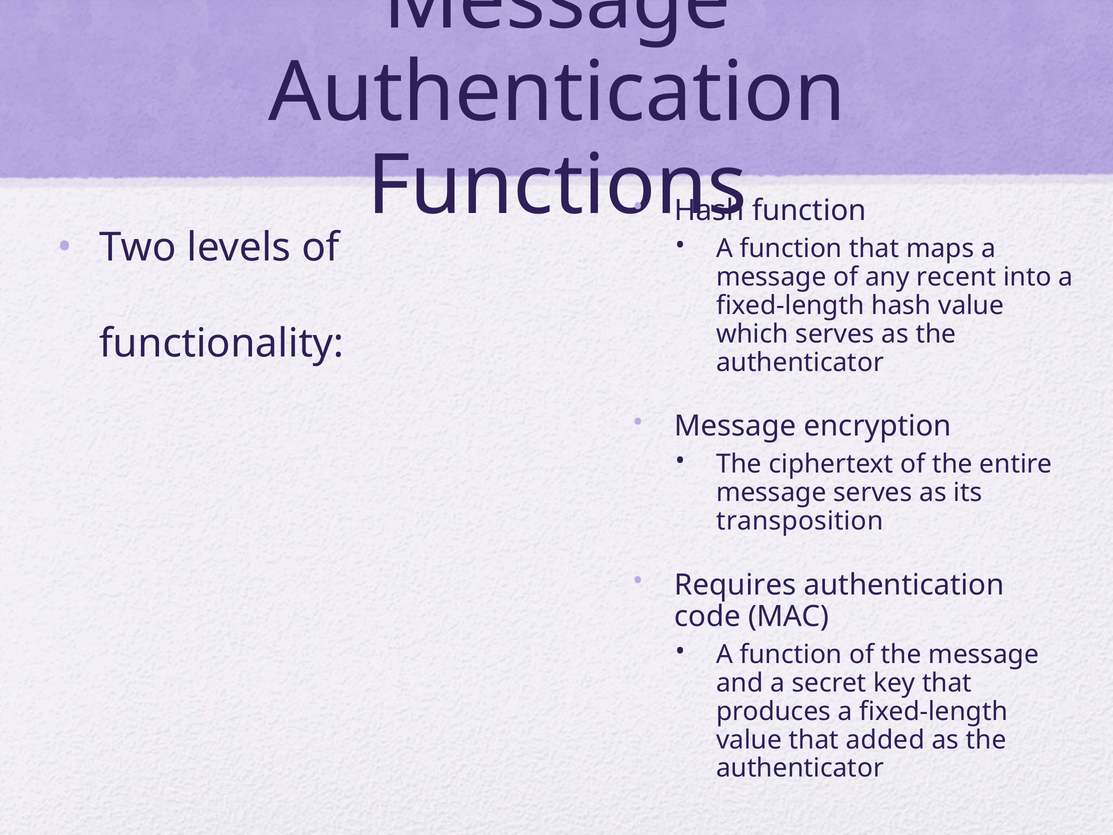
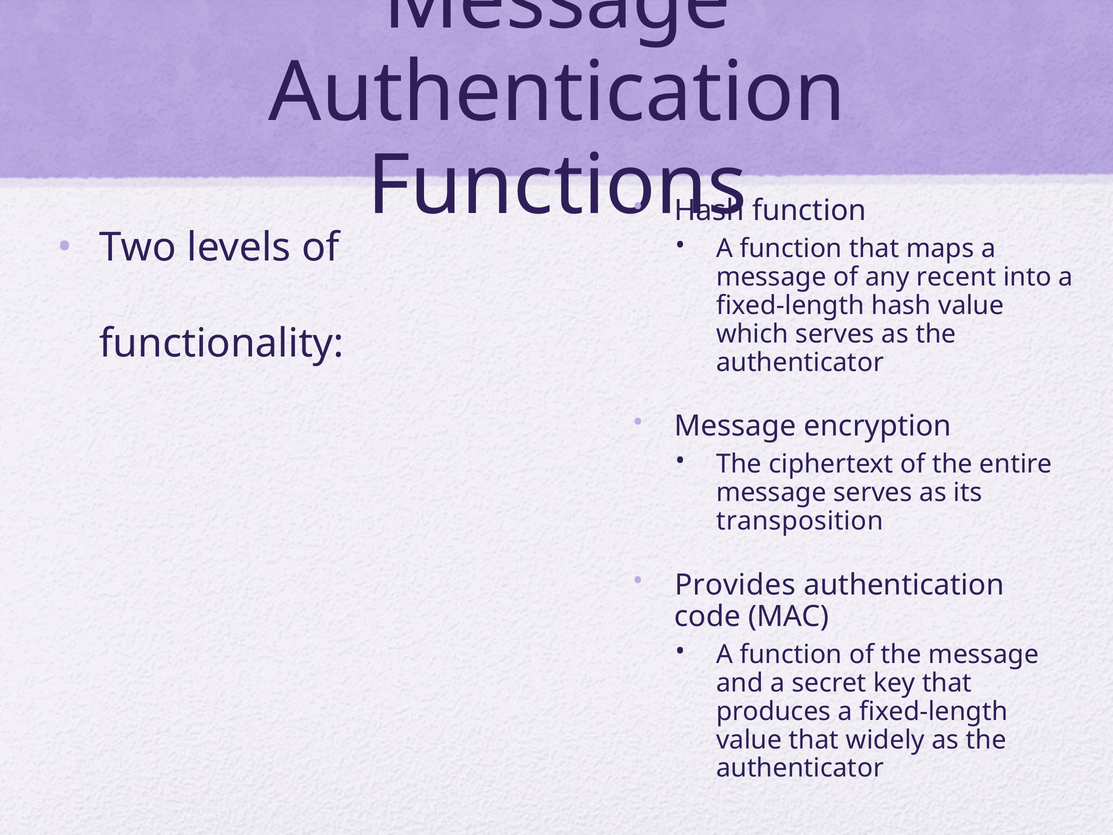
Requires: Requires -> Provides (735, 585)
added: added -> widely (885, 740)
